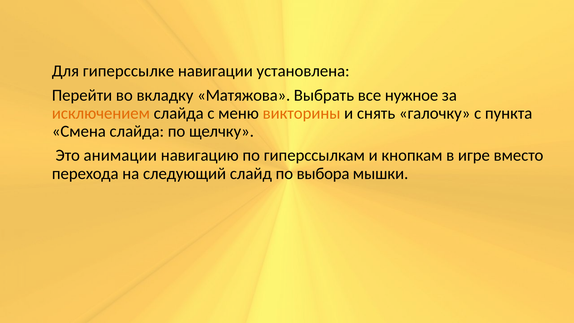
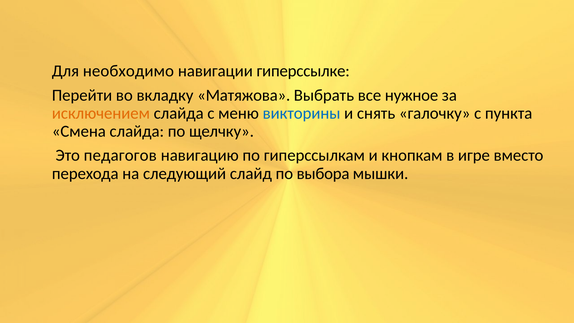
гиперссылке: гиперссылке -> необходимо (128, 71)
установлена: установлена -> гиперссылке (303, 71)
викторины colour: orange -> blue (302, 113)
анимации: анимации -> педагогов (120, 155)
